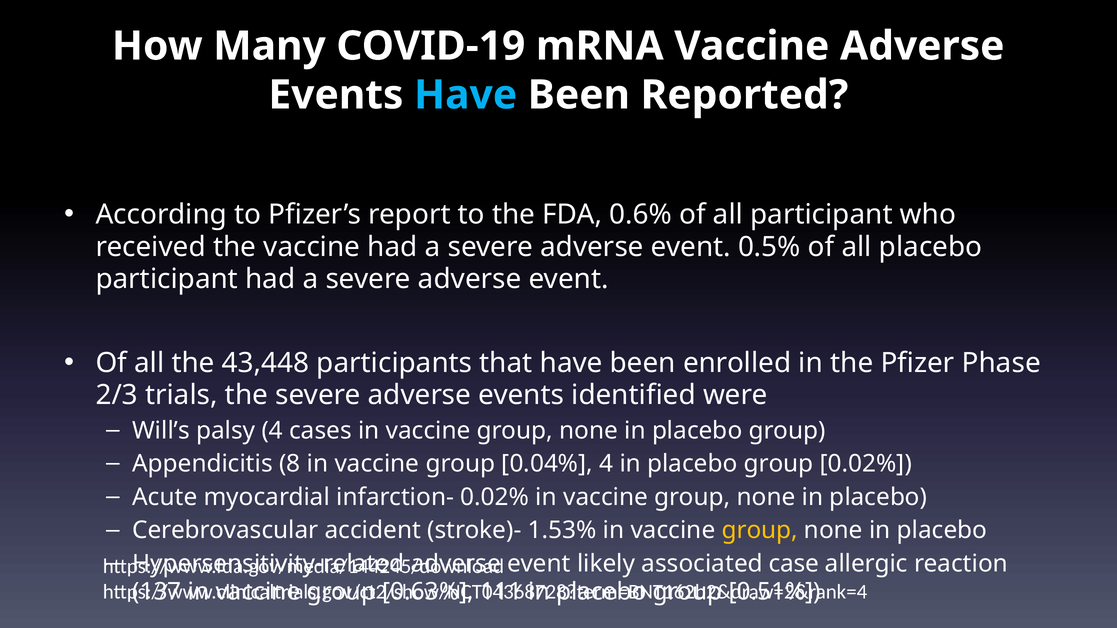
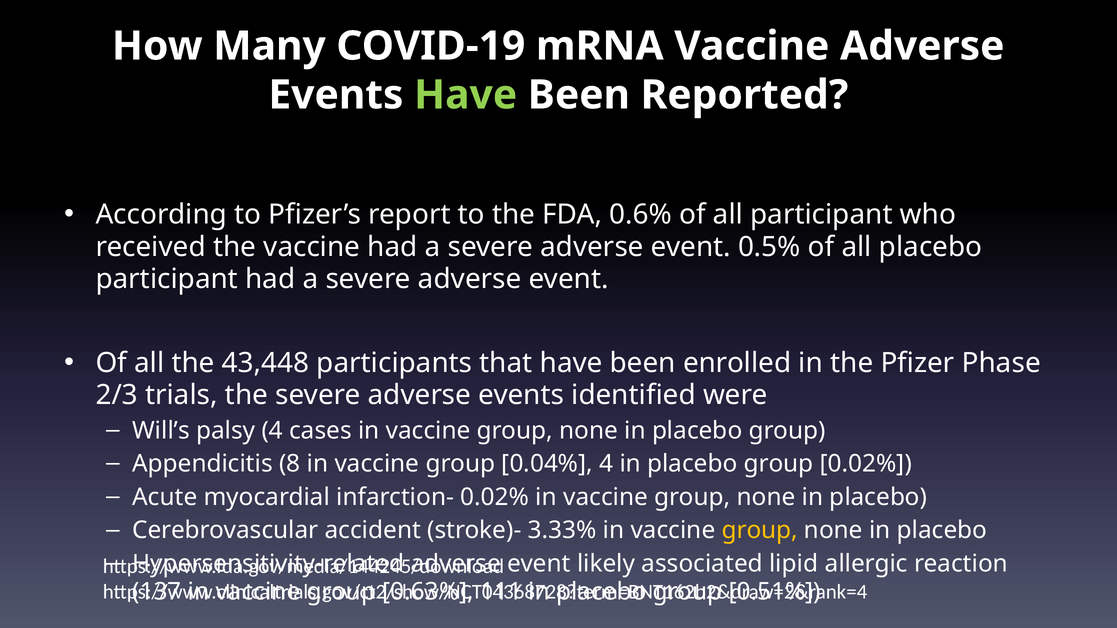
Have colour: light blue -> light green (466, 95)
1.53%: 1.53% -> 3.33% (562, 531)
case: case -> lipid (794, 564)
